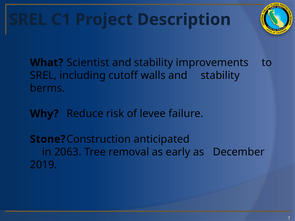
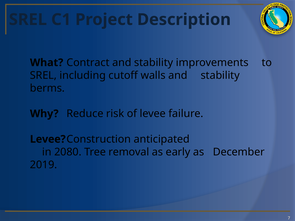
Scientist: Scientist -> Contract (88, 63)
Stone: Stone -> Levee (48, 139)
2063: 2063 -> 2080 (68, 152)
